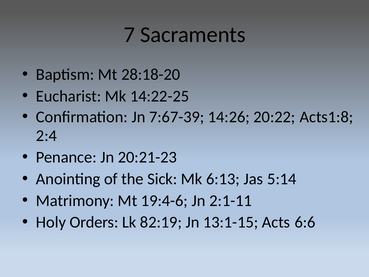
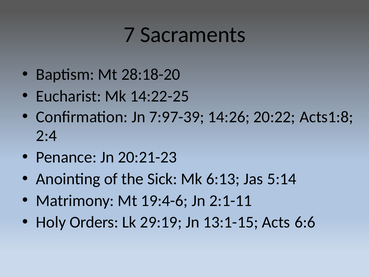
7:67-39: 7:67-39 -> 7:97-39 (177, 117)
82:19: 82:19 -> 29:19 (161, 222)
